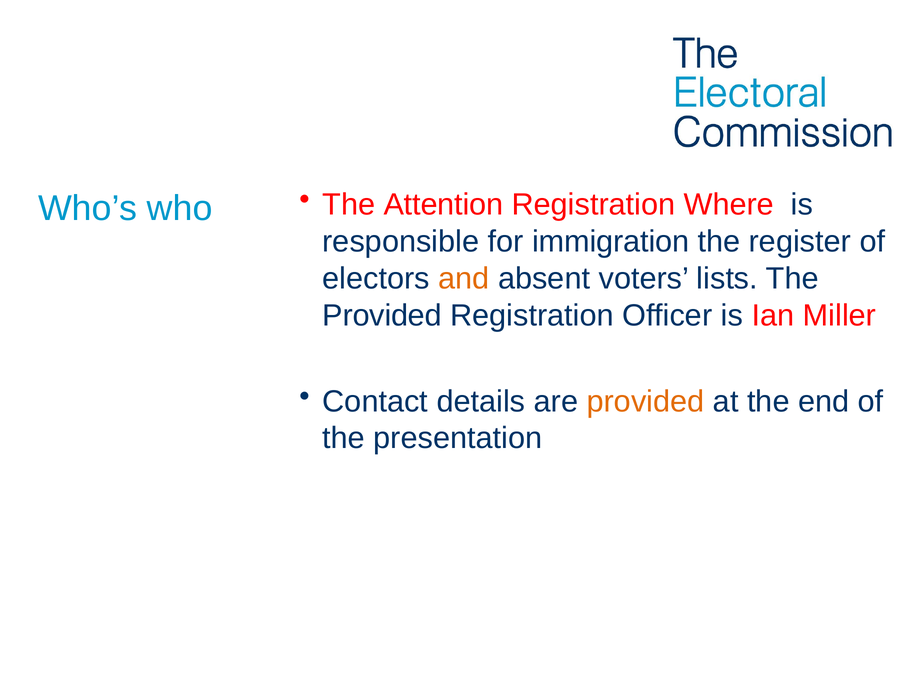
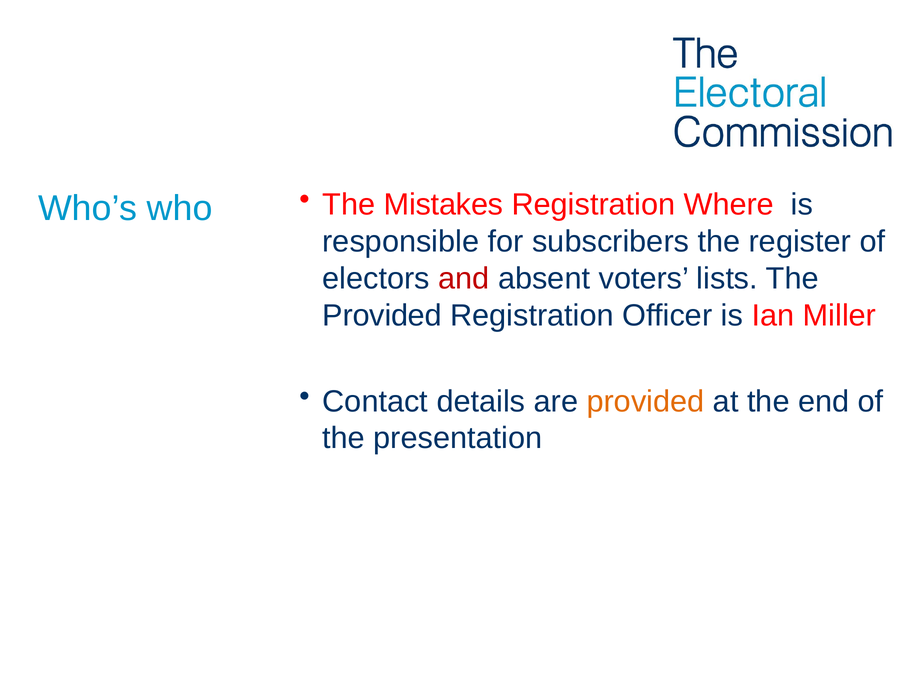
Attention: Attention -> Mistakes (443, 205)
immigration: immigration -> subscribers (611, 242)
and colour: orange -> red (464, 278)
